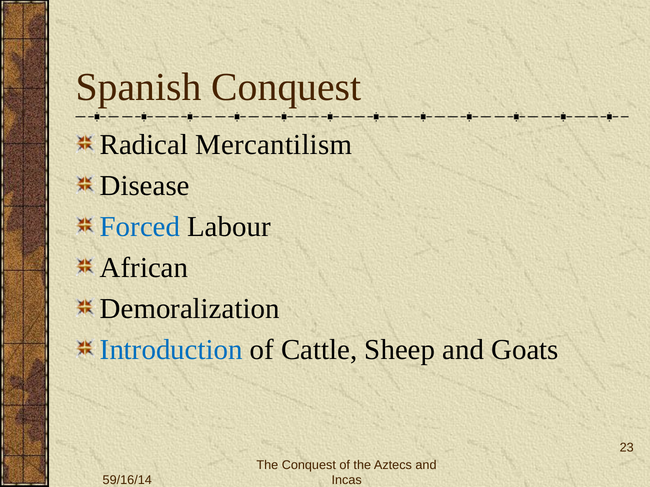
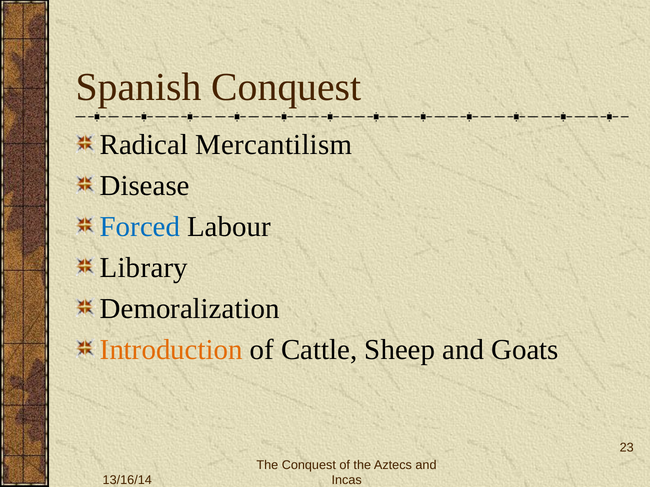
African: African -> Library (144, 268)
Introduction colour: blue -> orange (171, 350)
59/16/14: 59/16/14 -> 13/16/14 (127, 481)
